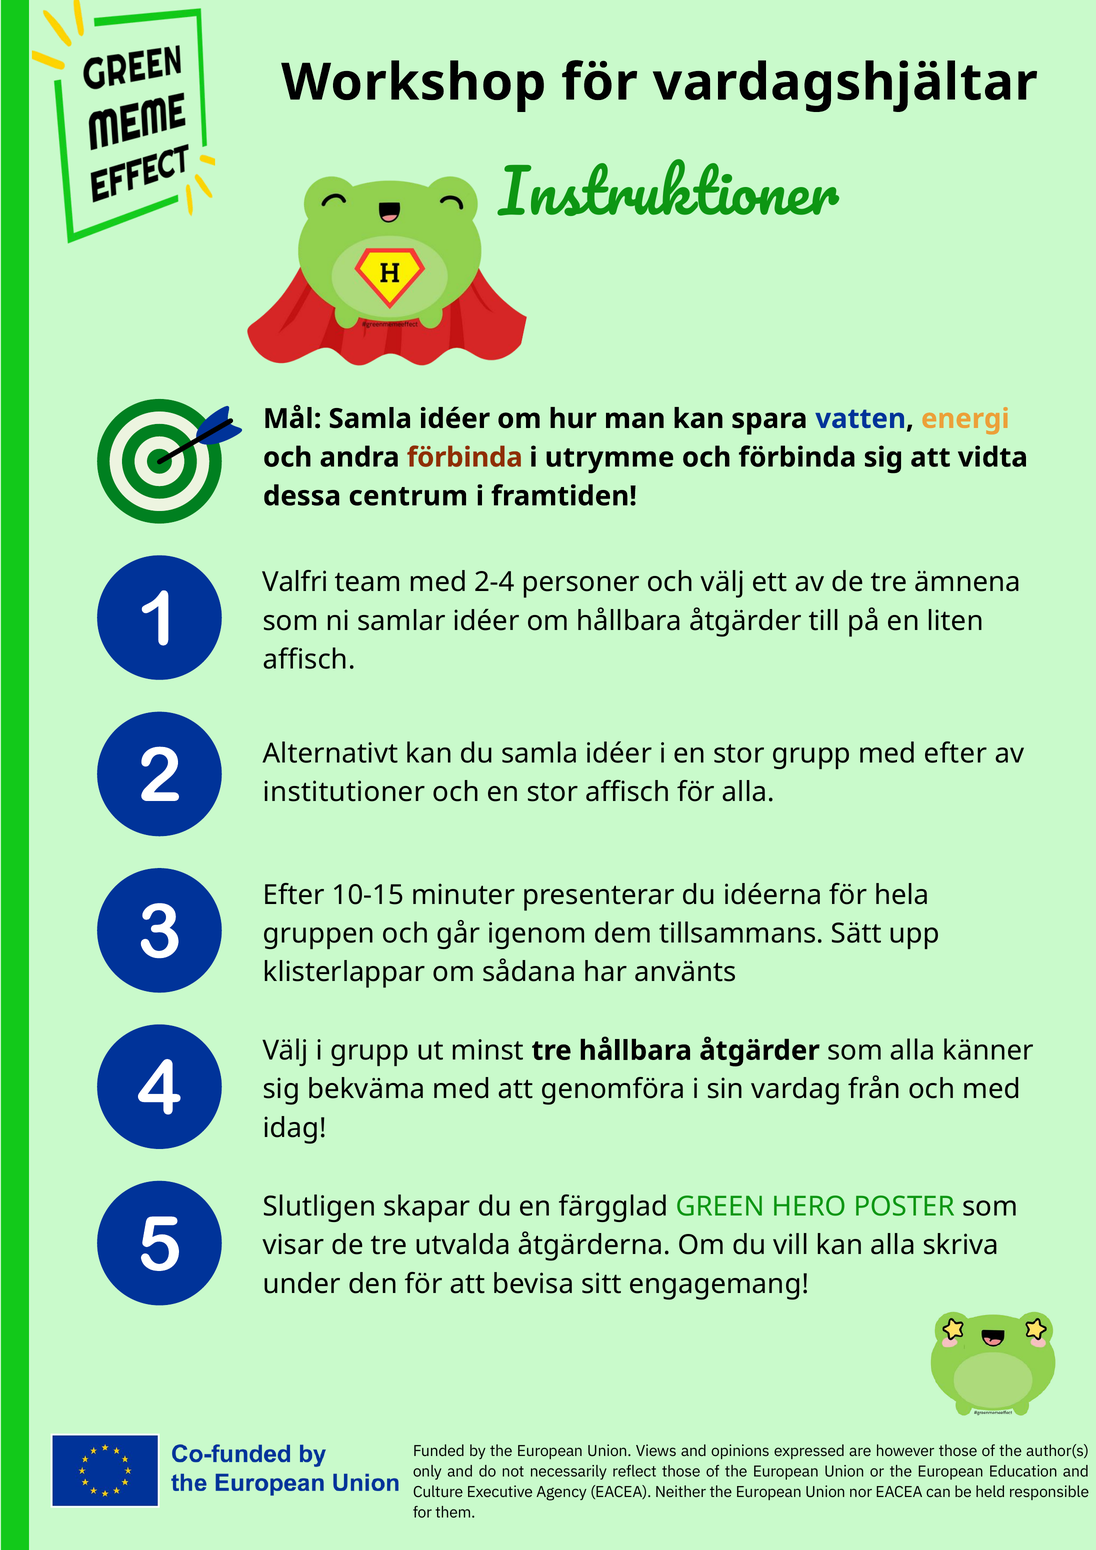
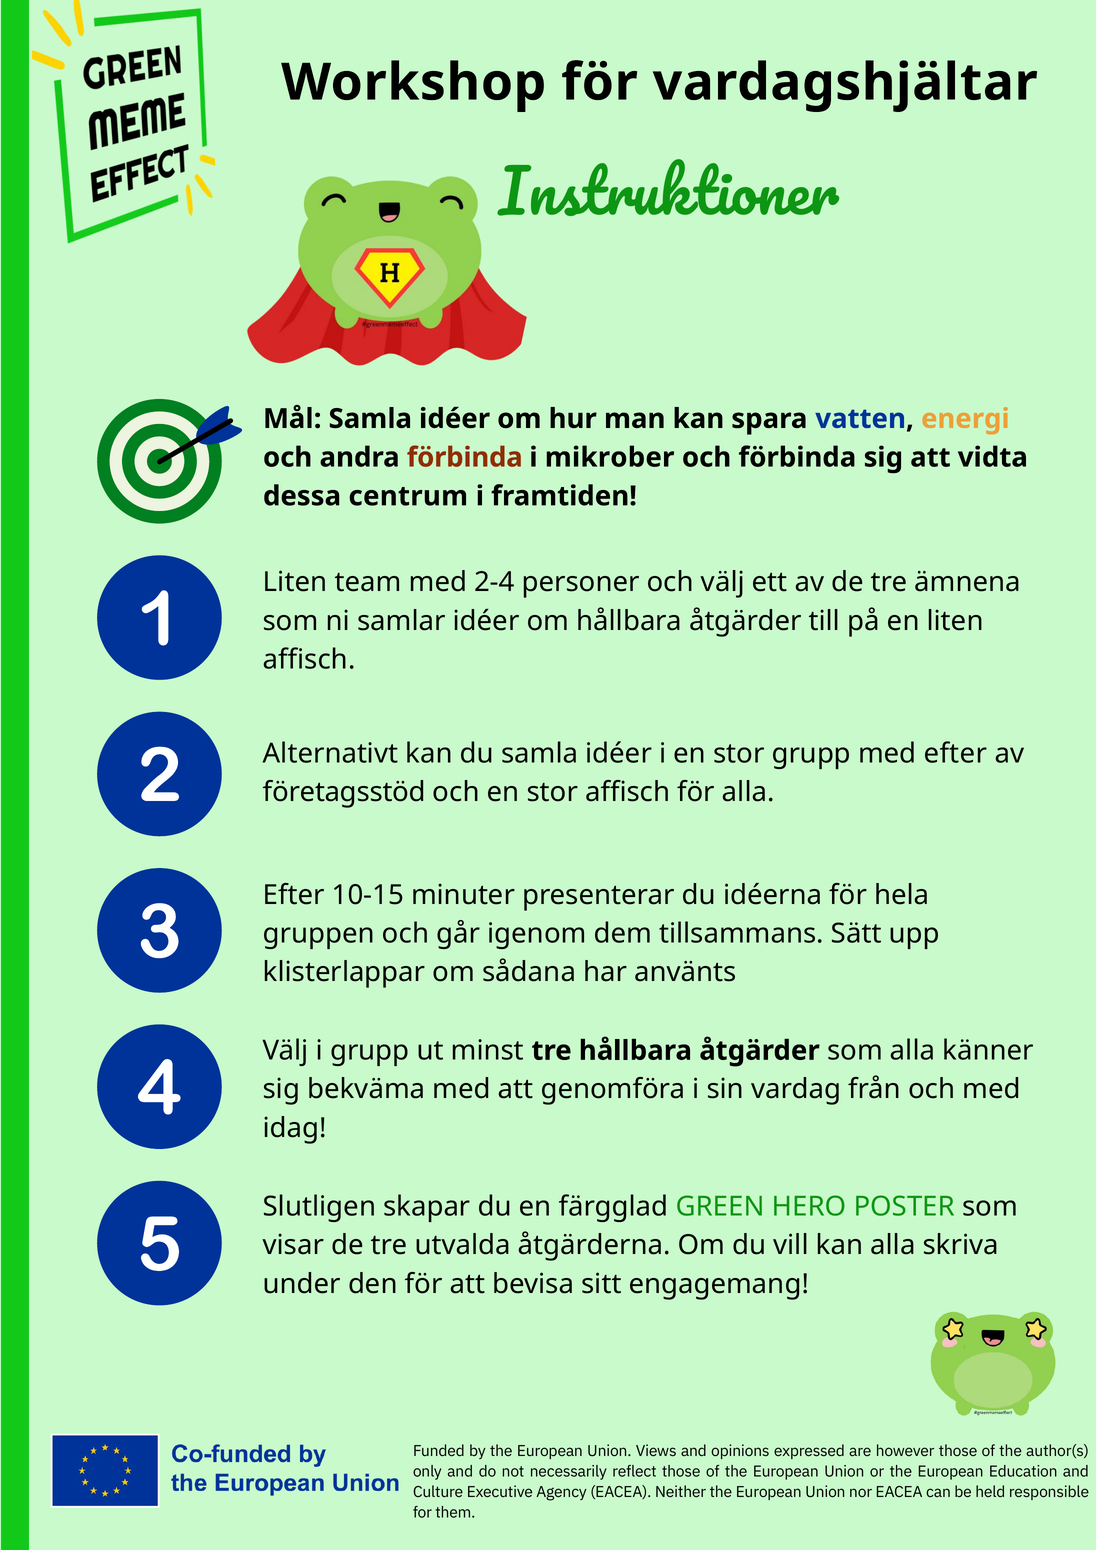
utrymme: utrymme -> mikrober (610, 458)
Valfri: Valfri -> Liten (295, 583)
institutioner: institutioner -> företagsstöd (344, 793)
